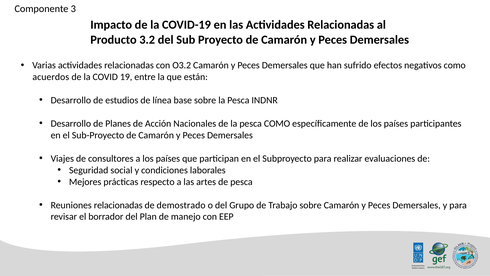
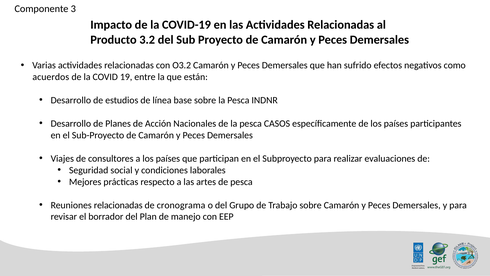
pesca COMO: COMO -> CASOS (277, 123)
demostrado: demostrado -> cronograma (181, 205)
